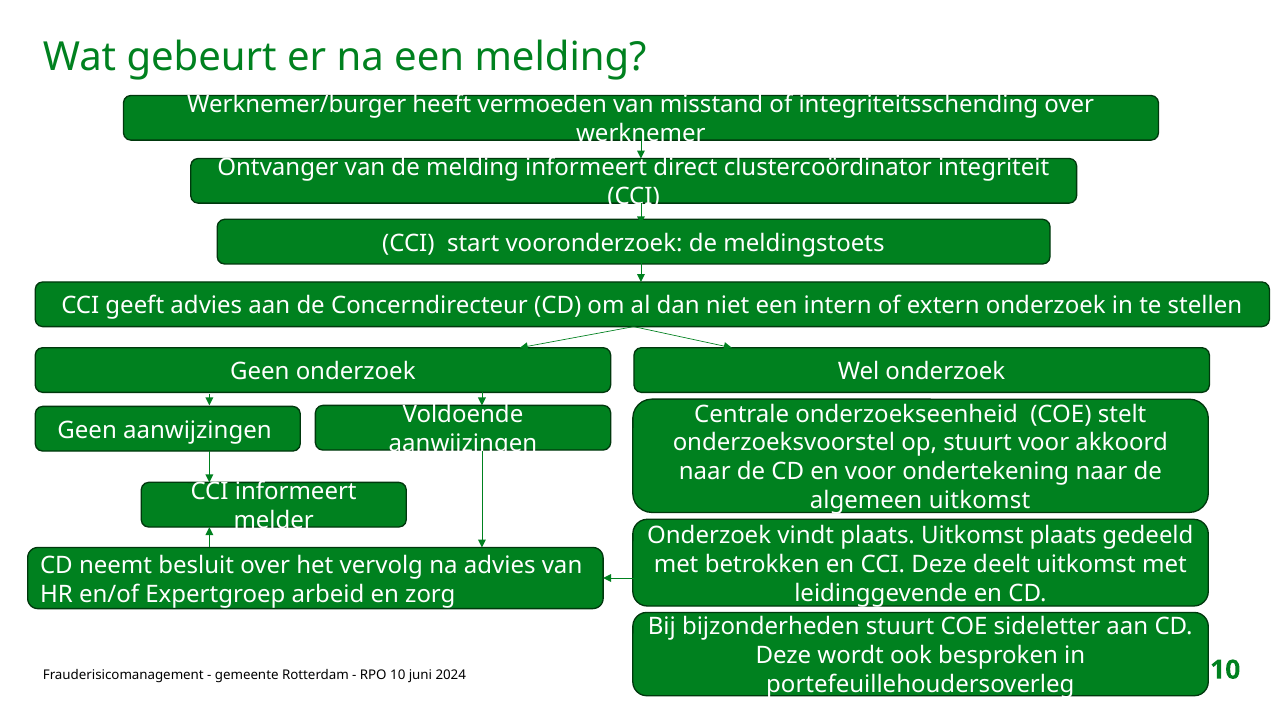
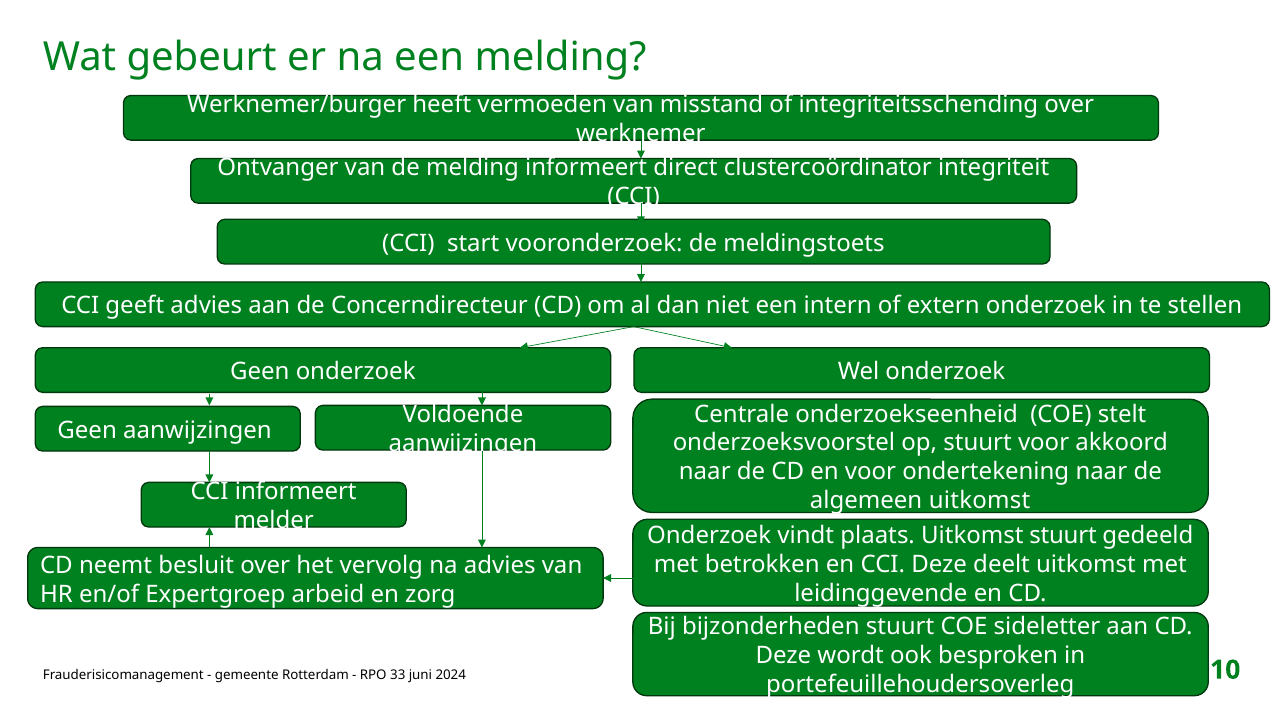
Uitkomst plaats: plaats -> stuurt (1063, 536)
RPO 10: 10 -> 33 (398, 675)
